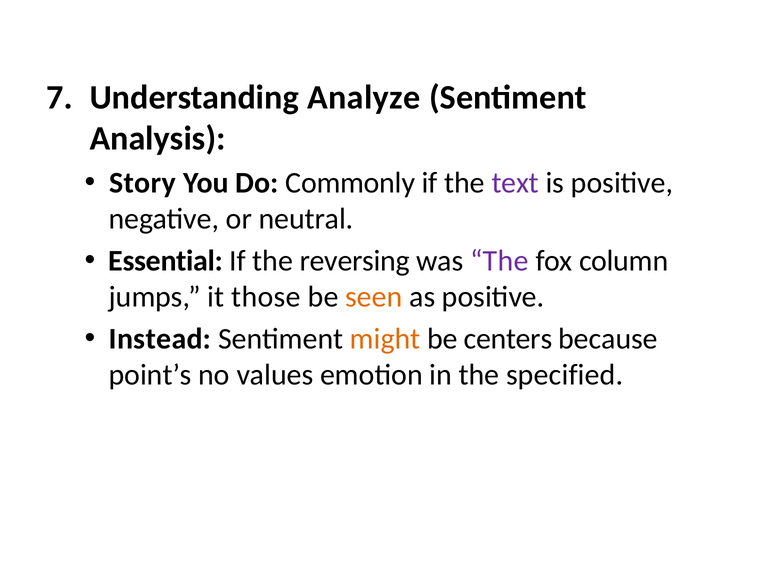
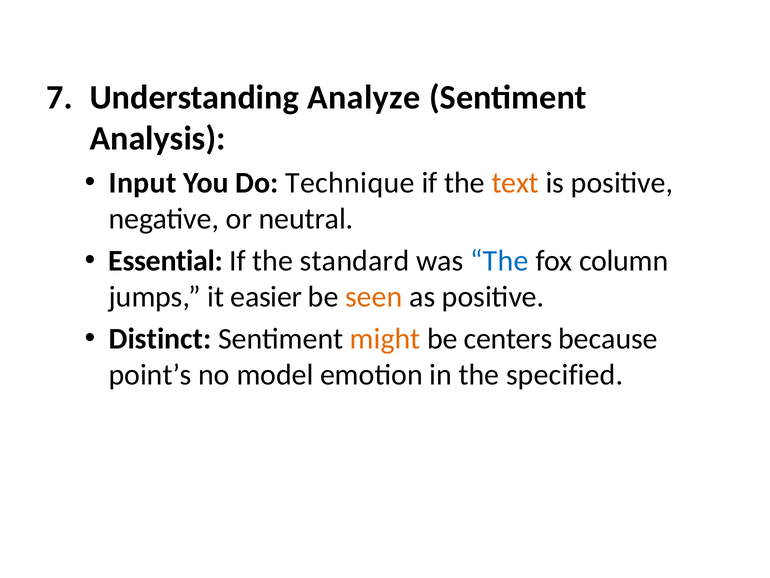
Story: Story -> Input (143, 183)
Commonly: Commonly -> Technique (350, 183)
text colour: purple -> orange (515, 183)
reversing: reversing -> standard (355, 261)
The colour: purple -> blue (499, 261)
those: those -> easier (266, 297)
Instead: Instead -> Distinct (160, 338)
values: values -> model (275, 374)
